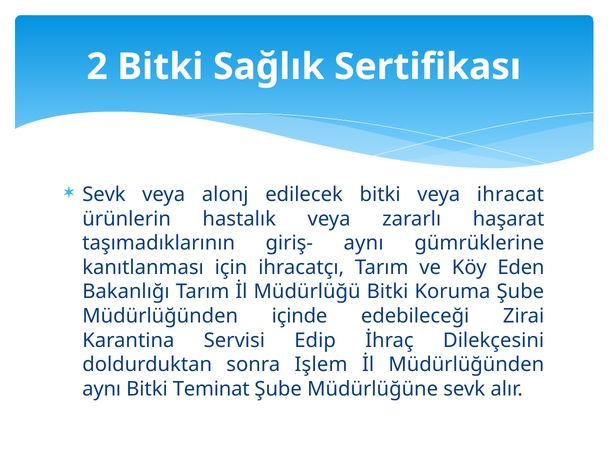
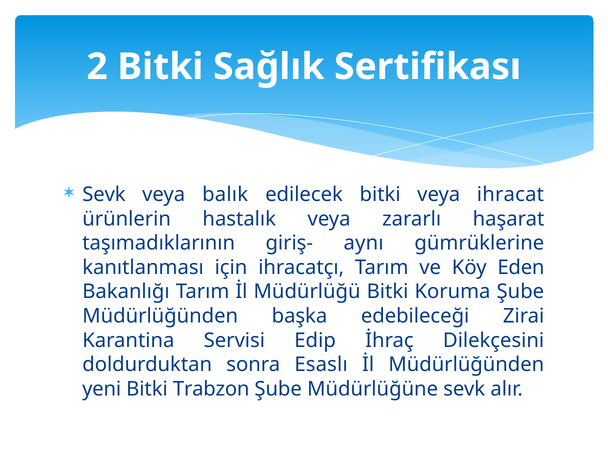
alonj: alonj -> balık (225, 195)
içinde: içinde -> başka (300, 316)
Işlem: Işlem -> Esaslı (321, 365)
aynı: aynı -> yeni (102, 389)
Teminat: Teminat -> Trabzon (211, 389)
